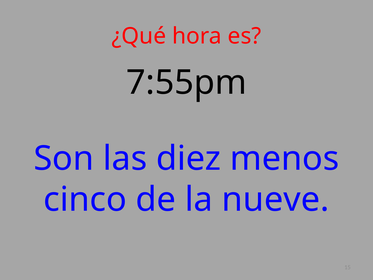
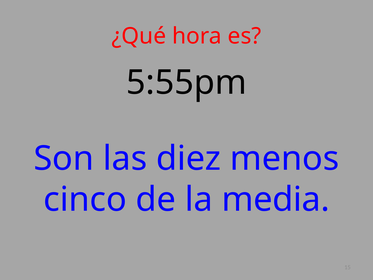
7:55pm: 7:55pm -> 5:55pm (186, 83)
nueve: nueve -> media (276, 199)
